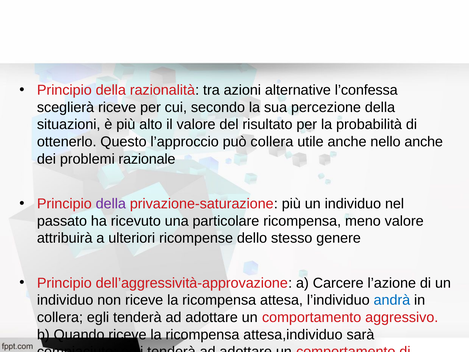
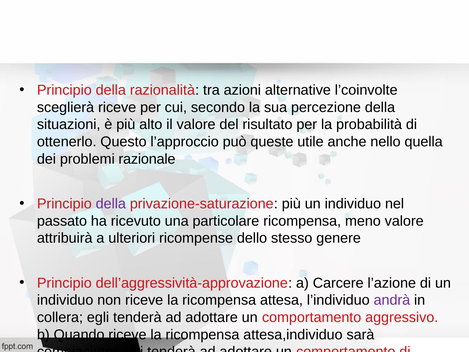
l’confessa: l’confessa -> l’coinvolte (366, 90)
può collera: collera -> queste (272, 142)
nello anche: anche -> quella (424, 142)
andrà colour: blue -> purple (392, 300)
